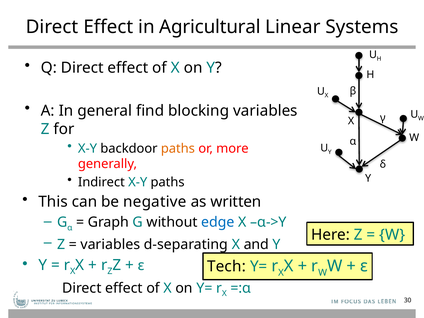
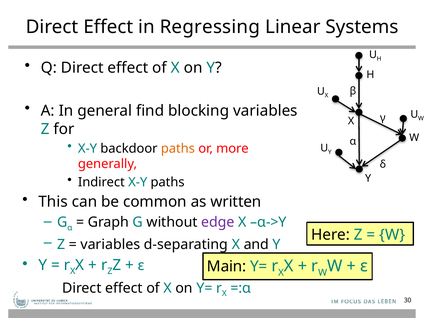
Agricultural: Agricultural -> Regressing (210, 27)
negative: negative -> common (155, 202)
edge colour: blue -> purple (218, 222)
Tech: Tech -> Main (227, 267)
